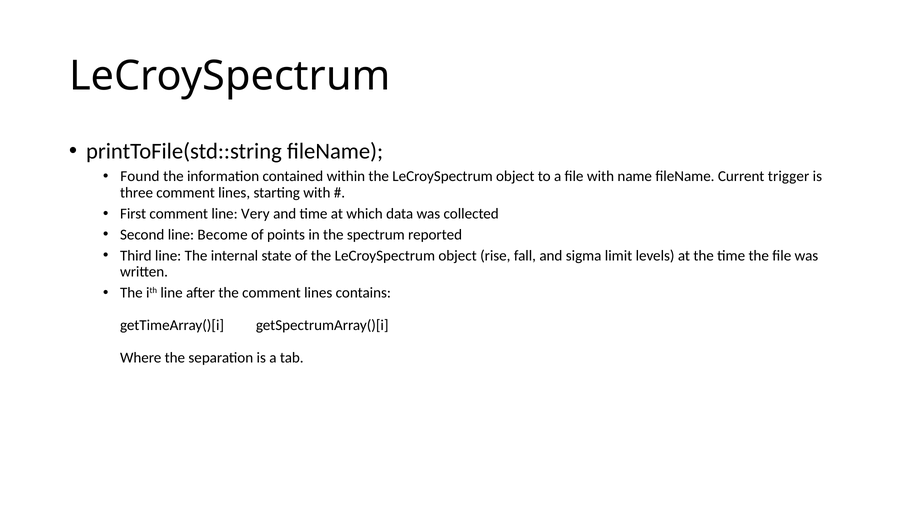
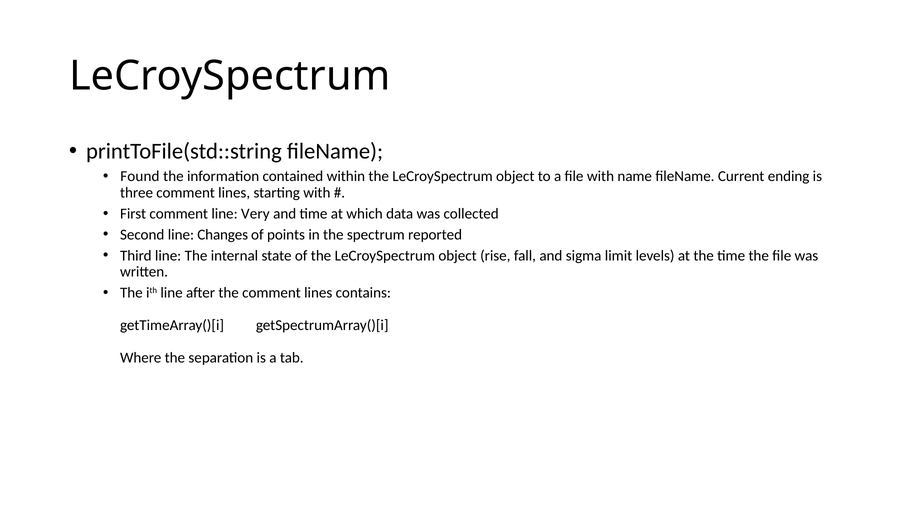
trigger: trigger -> ending (789, 176)
Become: Become -> Changes (223, 234)
